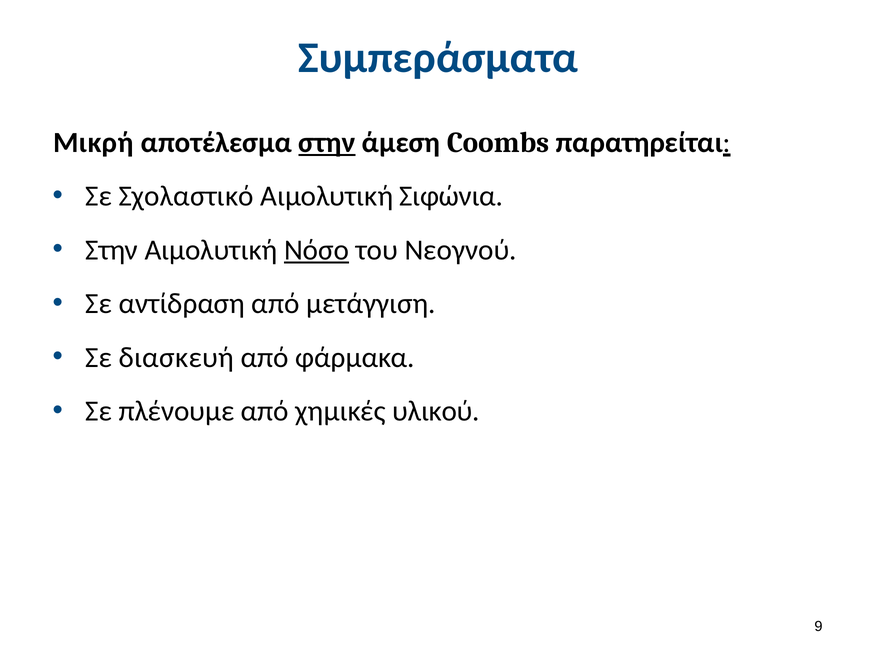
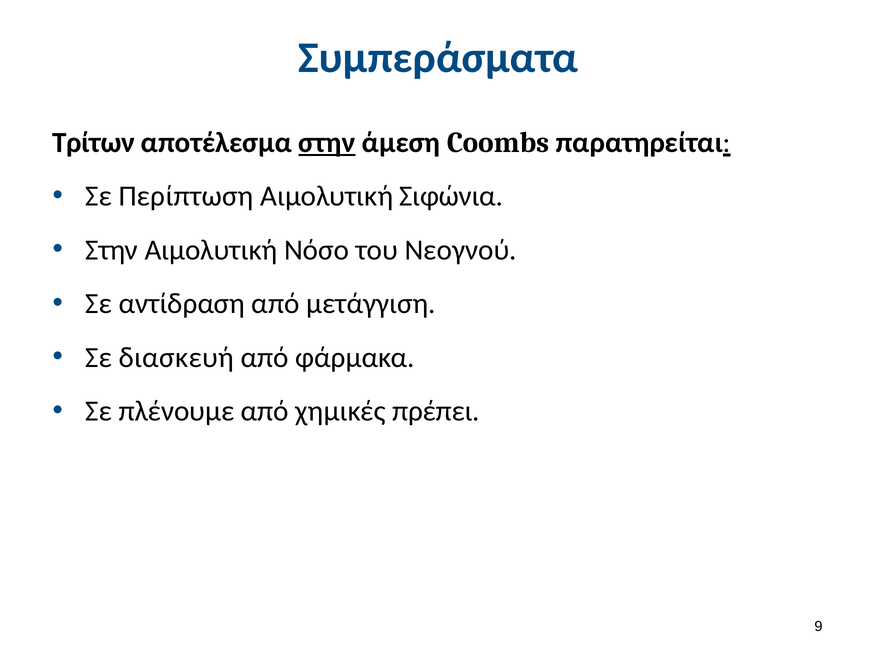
Μικρή: Μικρή -> Τρίτων (94, 143)
Σχολαστικό: Σχολαστικό -> Περίπτωση (186, 196)
Νόσο underline: present -> none (317, 250)
υλικού: υλικού -> πρέπει (436, 411)
